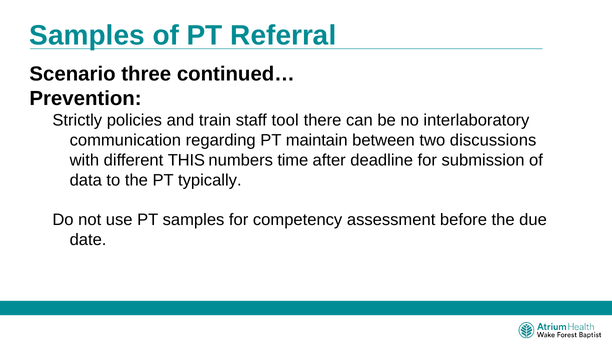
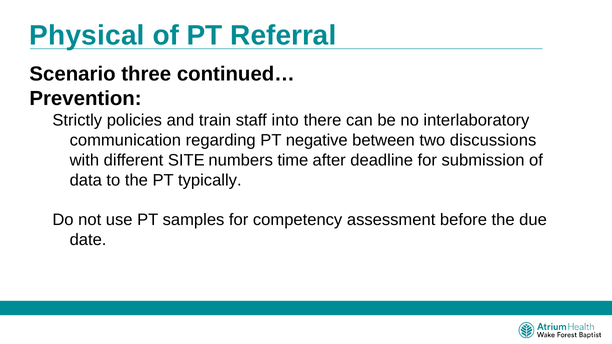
Samples: Samples -> Physical (87, 36)
tool: tool -> into (285, 120)
maintain: maintain -> negative (317, 140)
THIS: THIS -> SITE (186, 160)
